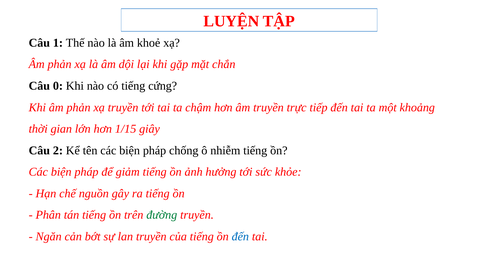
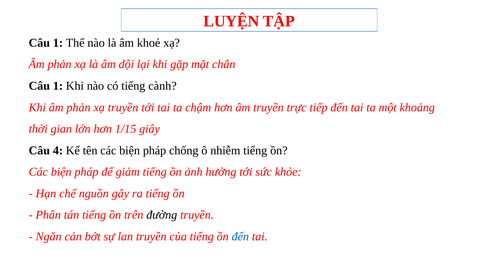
0: 0 -> 1 (58, 86)
cứng: cứng -> cành (163, 86)
2: 2 -> 4 (58, 151)
đường colour: green -> black (162, 215)
